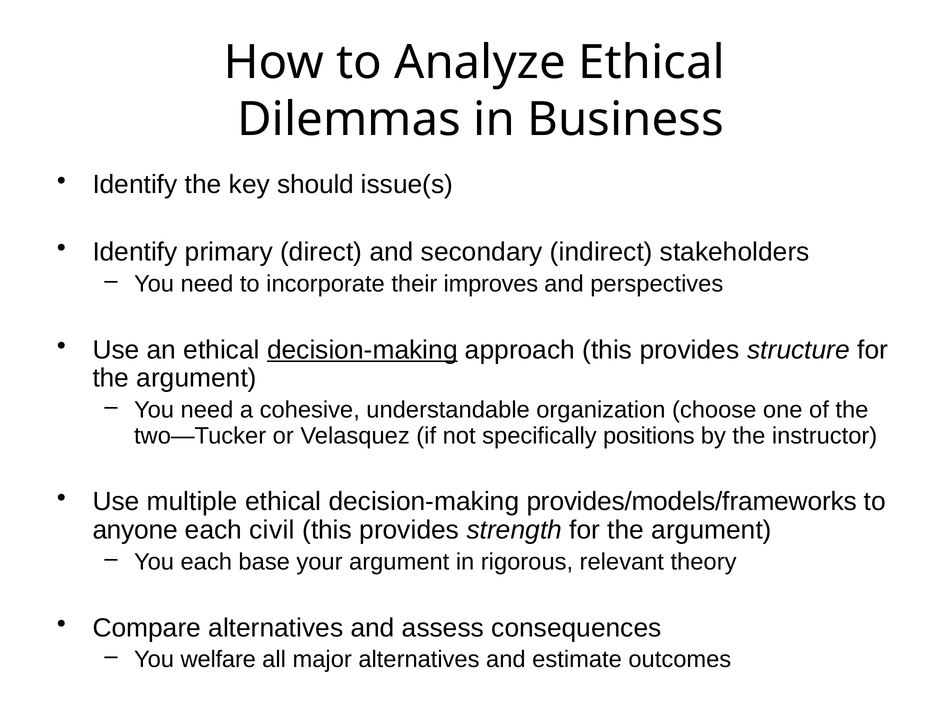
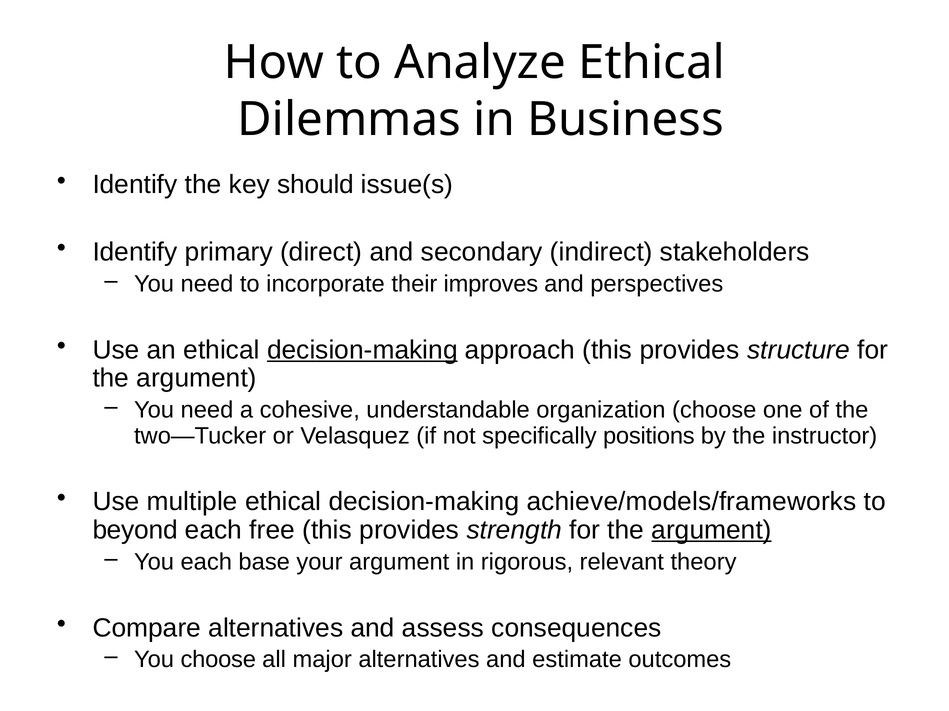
provides/models/frameworks: provides/models/frameworks -> achieve/models/frameworks (691, 502)
anyone: anyone -> beyond (135, 531)
civil: civil -> free (272, 531)
argument underline: none -> present (712, 531)
You welfare: welfare -> choose (218, 660)
